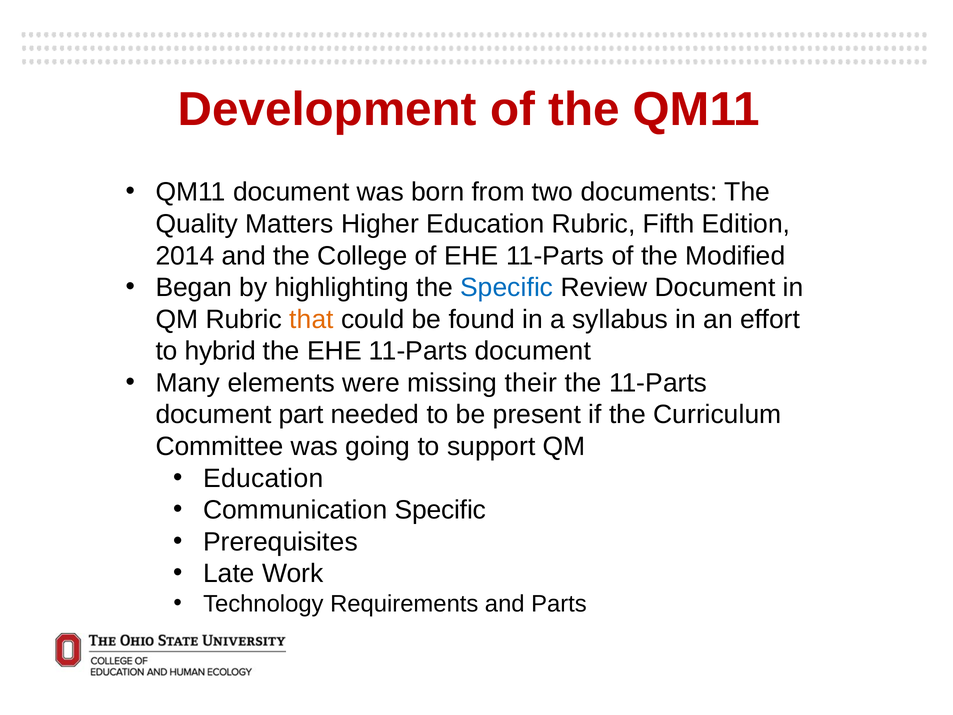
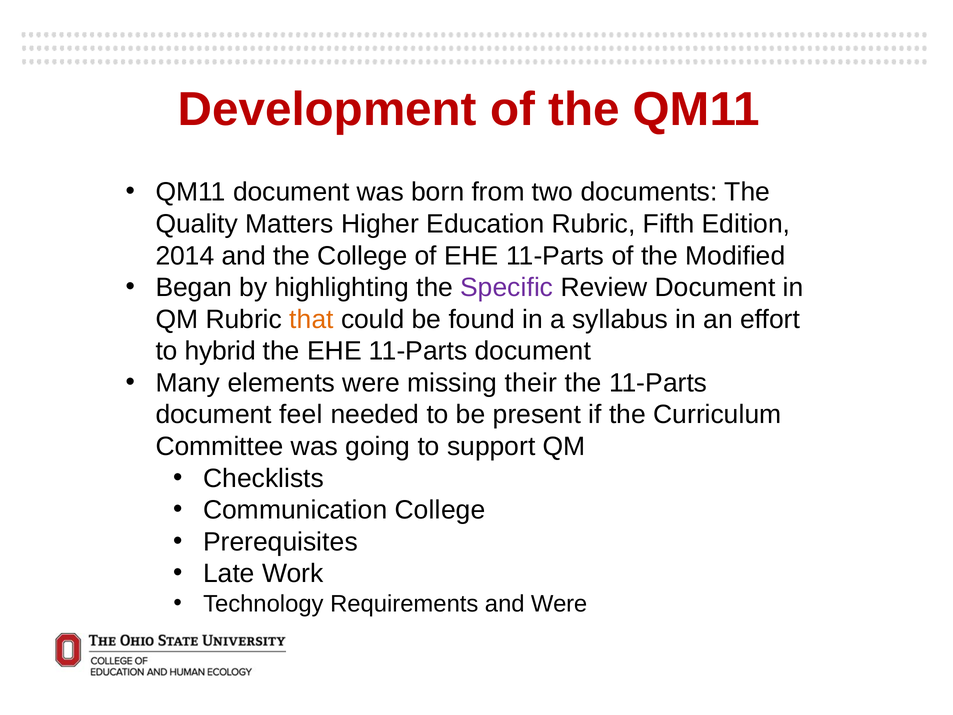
Specific colour: blue -> purple (507, 287)
part: part -> feel (301, 415)
Education: Education -> Checklists (264, 478)
Communication Specific: Specific -> College (440, 510)
and Parts: Parts -> Were (559, 603)
